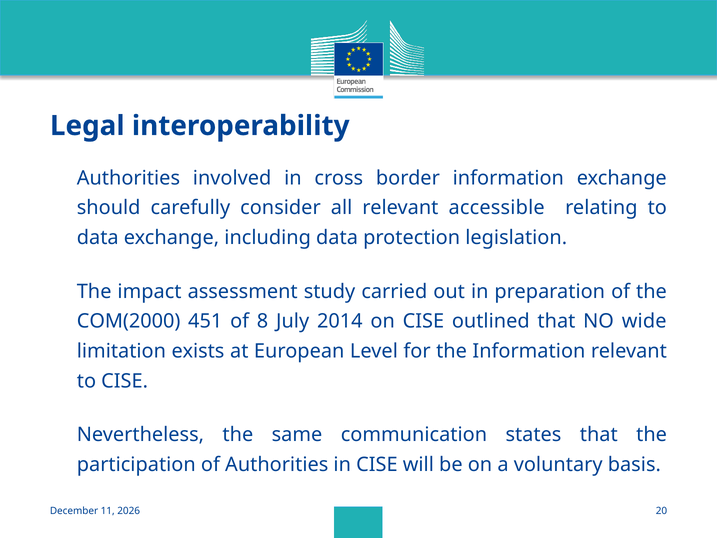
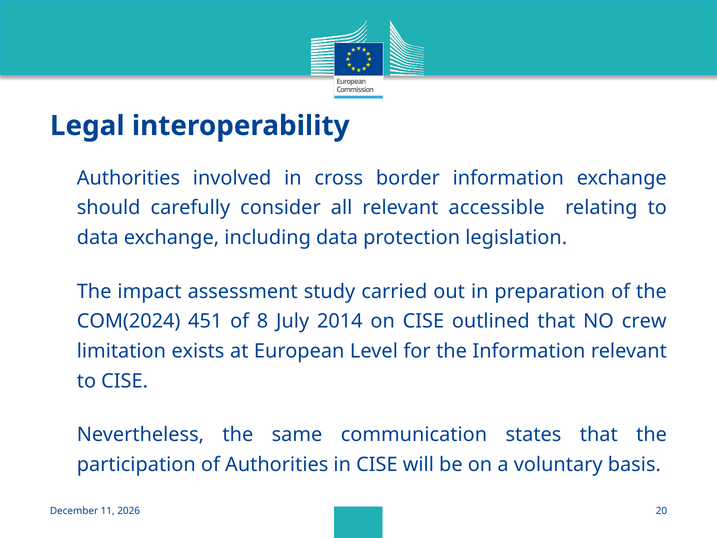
COM(2000: COM(2000 -> COM(2024 (129, 321)
wide: wide -> crew (644, 321)
